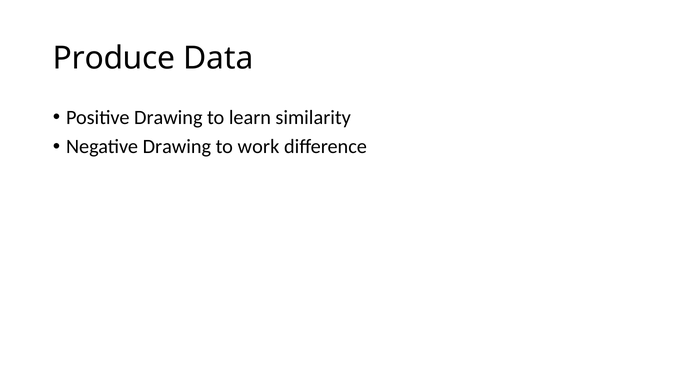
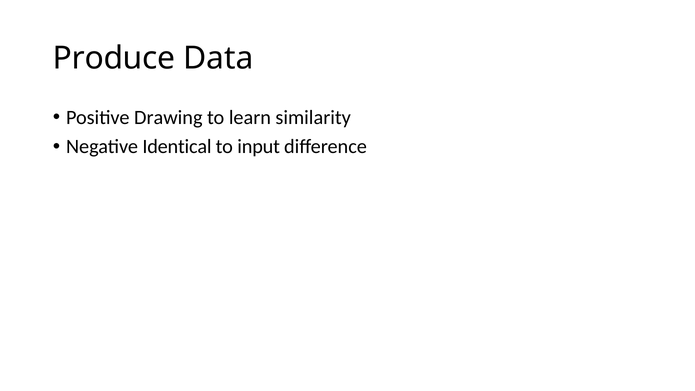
Negative Drawing: Drawing -> Identical (177, 147)
work: work -> input (259, 147)
